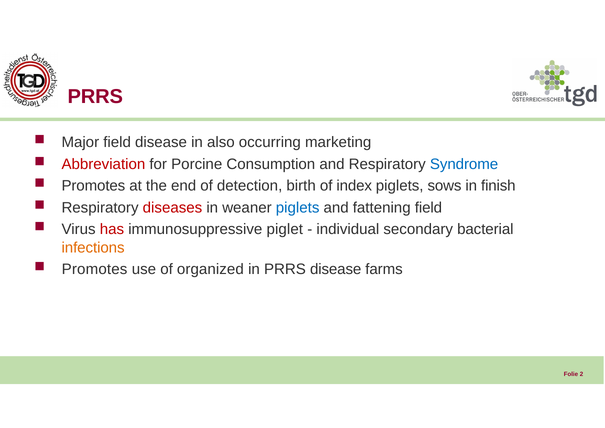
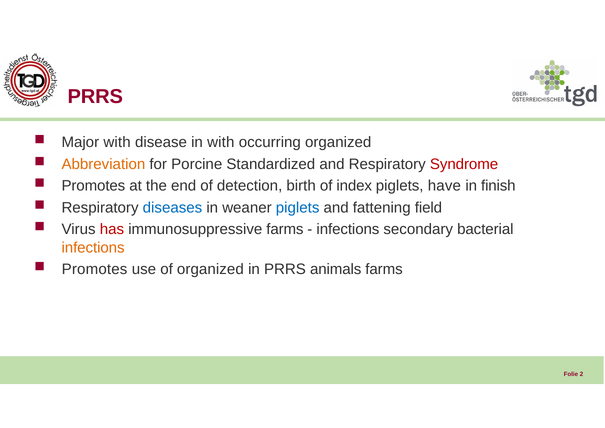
Major field: field -> with (117, 142)
in also: also -> with (221, 142)
occurring marketing: marketing -> organized (338, 142)
Abbreviation colour: red -> orange (103, 164)
Consumption: Consumption -> Standardized (271, 164)
Syndrome colour: blue -> red (464, 164)
sows: sows -> have (444, 186)
diseases colour: red -> blue (173, 208)
immunosuppressive piglet: piglet -> farms (285, 229)
individual: individual -> infections (348, 229)
PRRS disease: disease -> animals (336, 269)
